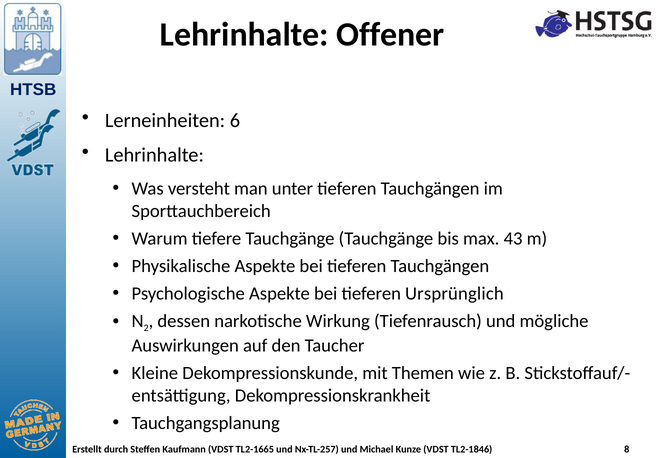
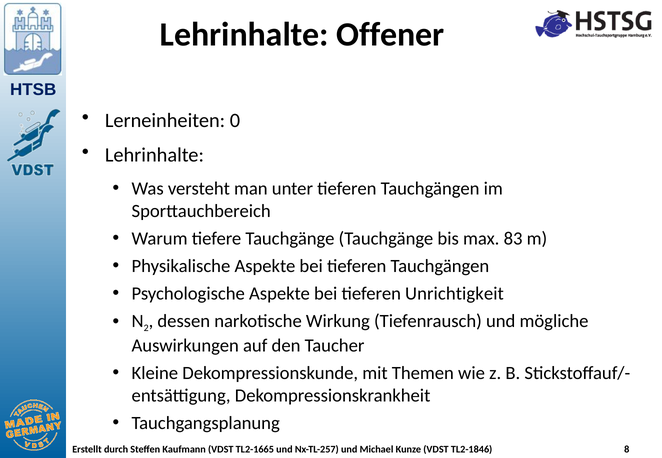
6: 6 -> 0 (235, 121)
43: 43 -> 83 (513, 239)
Ursprünglich: Ursprünglich -> Unrichtigkeit (454, 294)
